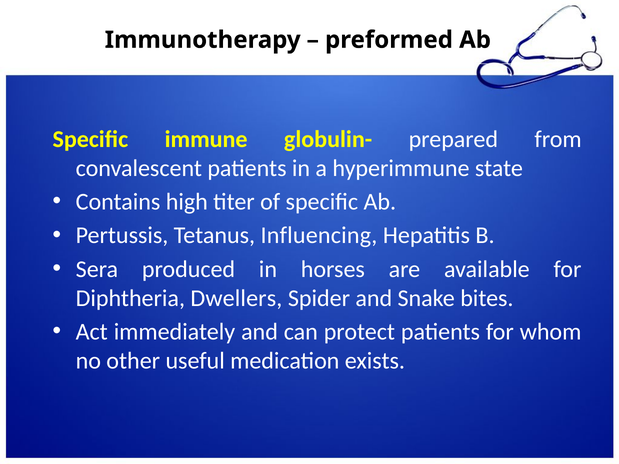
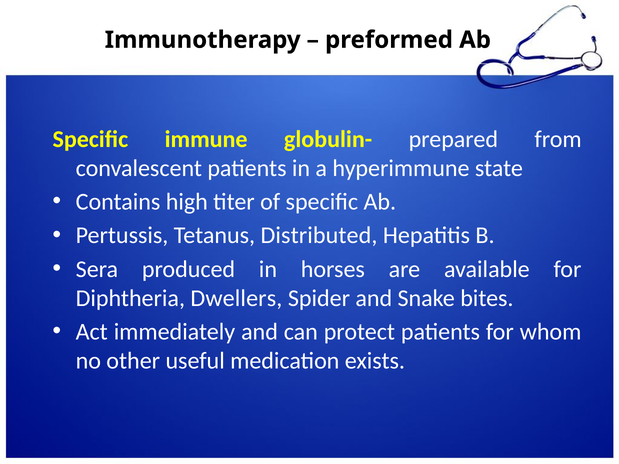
Influencing: Influencing -> Distributed (319, 236)
